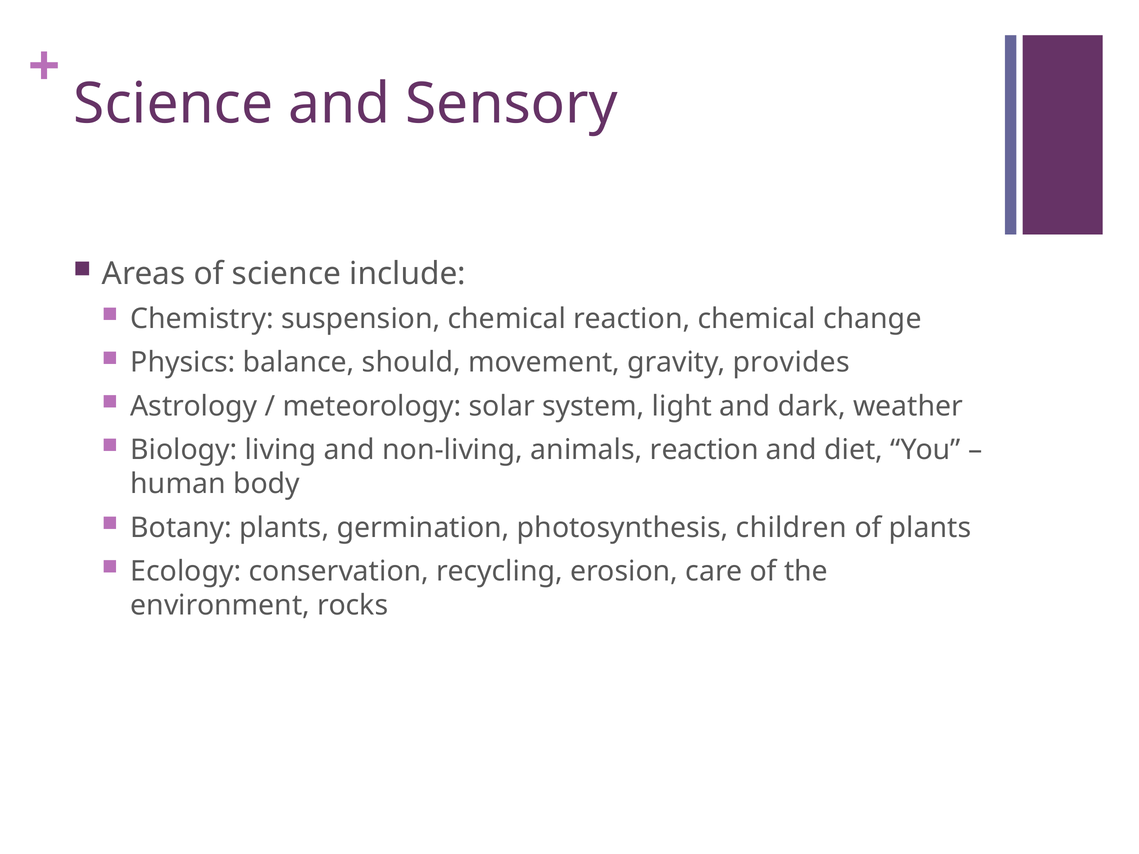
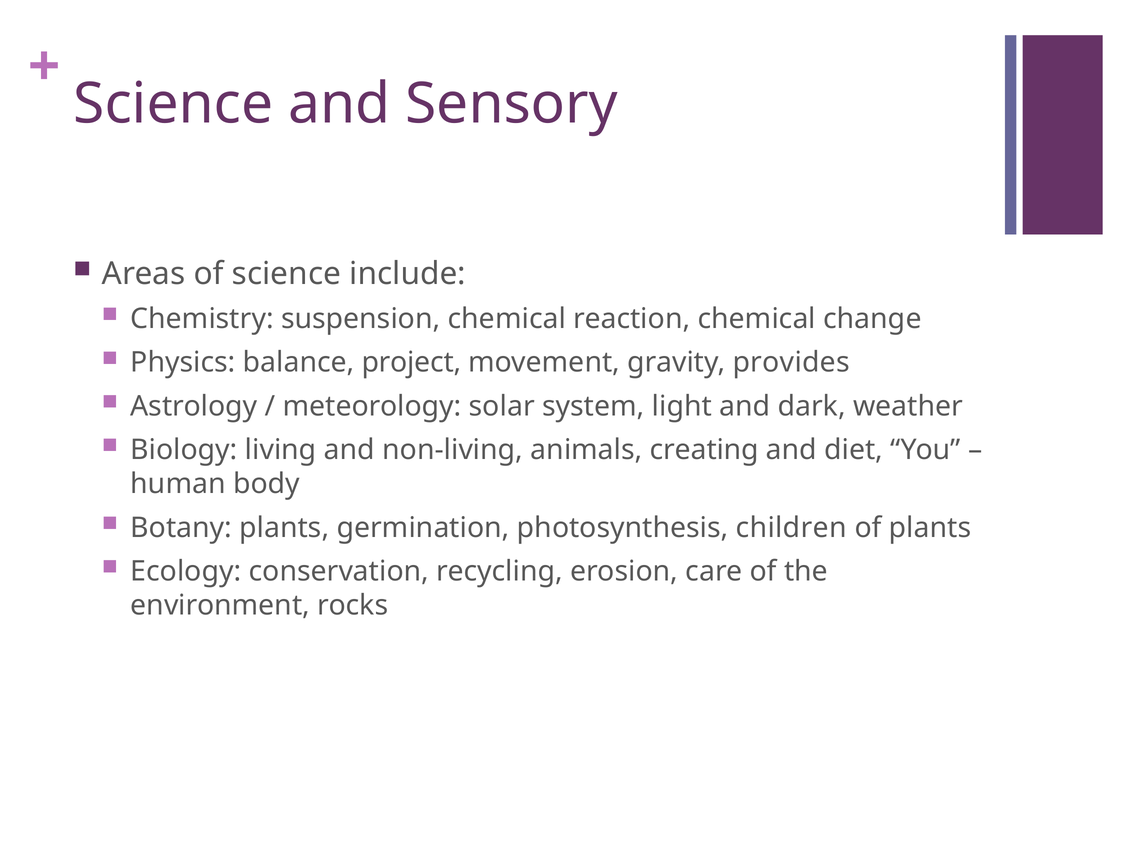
should: should -> project (411, 363)
animals reaction: reaction -> creating (704, 450)
